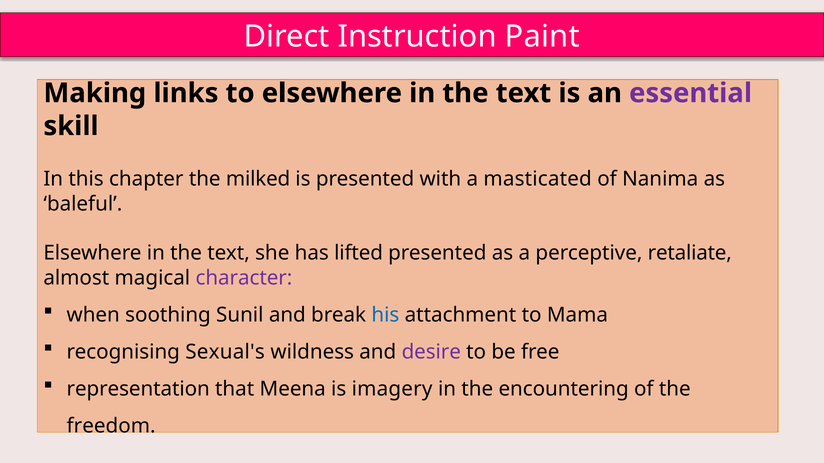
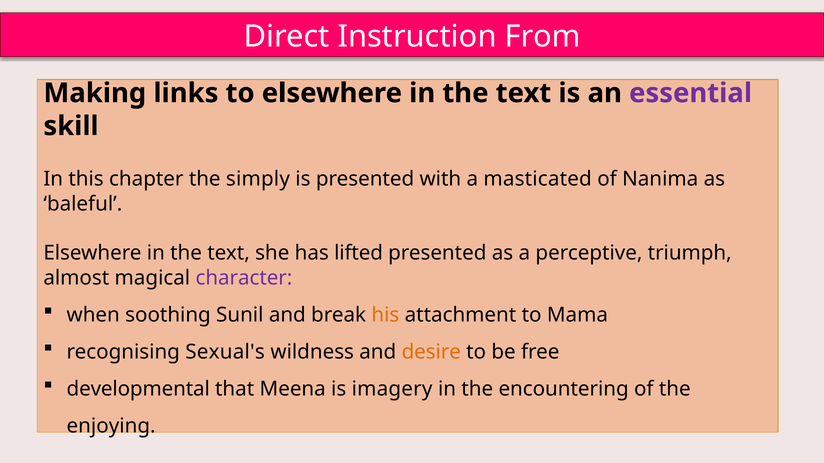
Paint: Paint -> From (543, 36)
milked: milked -> simply (258, 179)
retaliate: retaliate -> triumph (690, 253)
his colour: blue -> orange (385, 315)
desire colour: purple -> orange (431, 352)
representation: representation -> developmental (138, 389)
freedom: freedom -> enjoying (111, 426)
